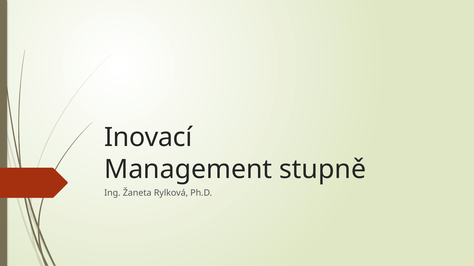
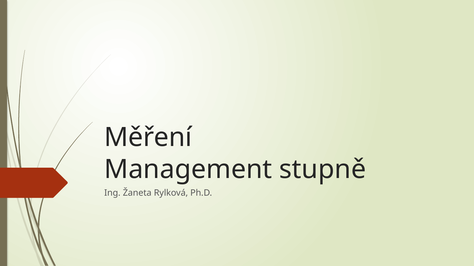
Inovací: Inovací -> Měření (148, 138)
